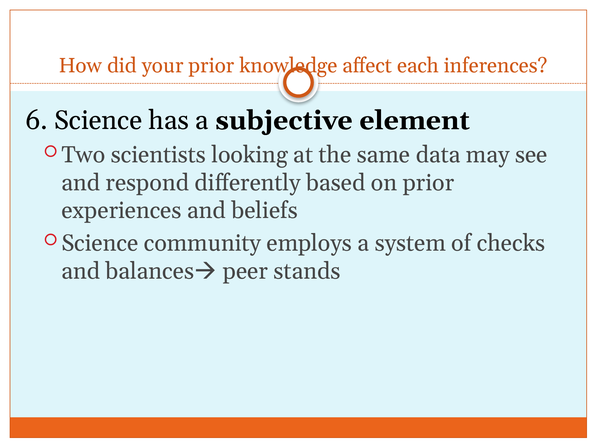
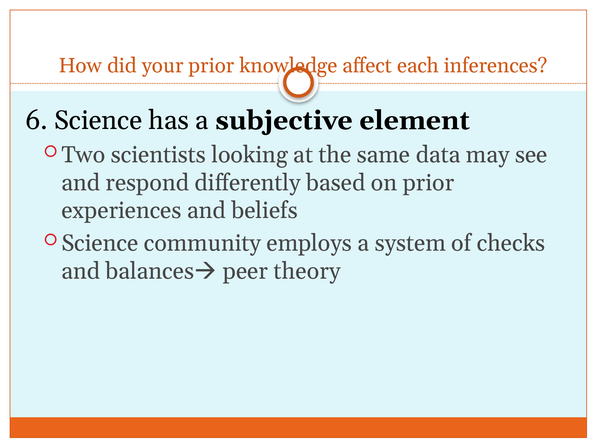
stands: stands -> theory (307, 271)
